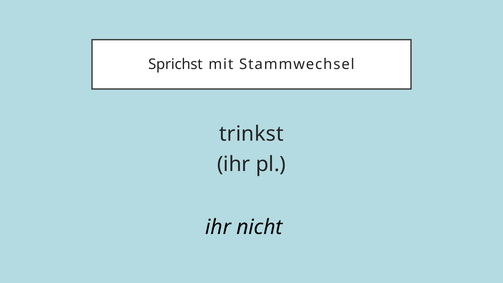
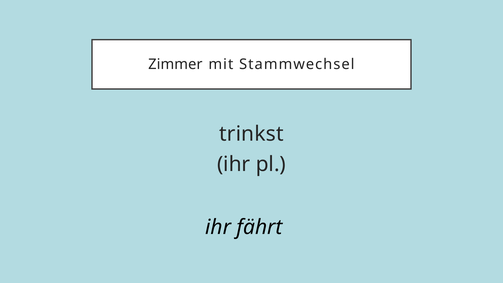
Sprichst: Sprichst -> Zimmer (175, 64)
nicht: nicht -> fährt (259, 227)
